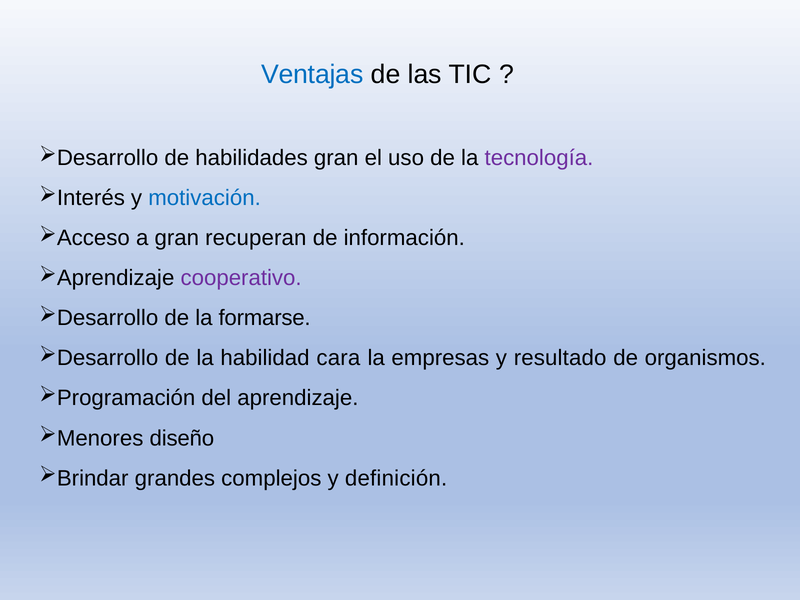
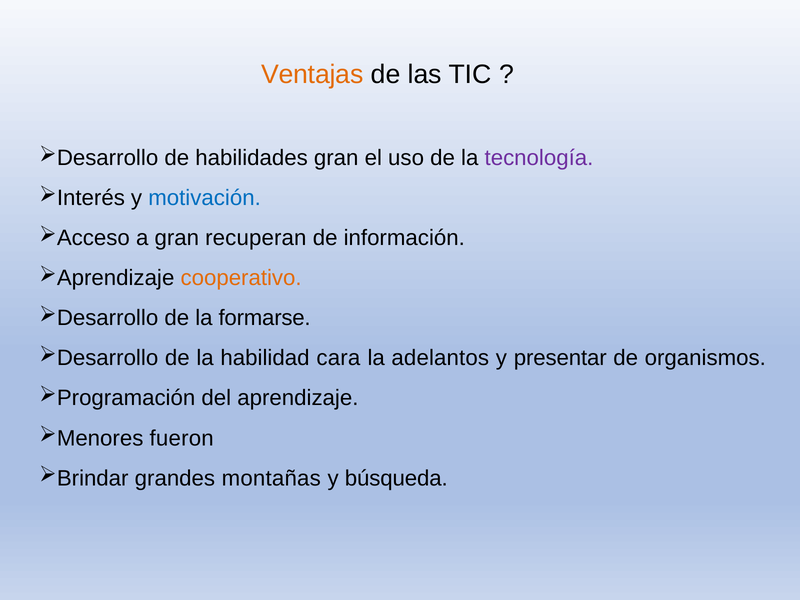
Ventajas colour: blue -> orange (312, 75)
cooperativo colour: purple -> orange (241, 278)
empresas: empresas -> adelantos (440, 358)
resultado: resultado -> presentar (560, 358)
diseño: diseño -> fueron (182, 438)
complejos: complejos -> montañas (271, 478)
definición: definición -> búsqueda (396, 478)
